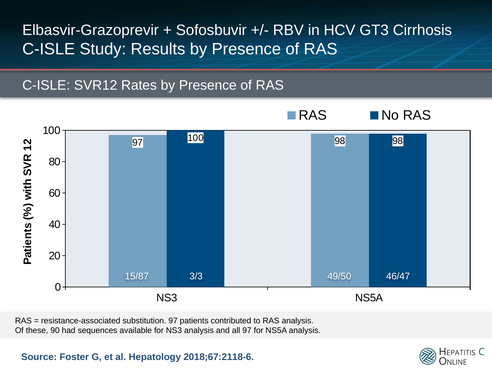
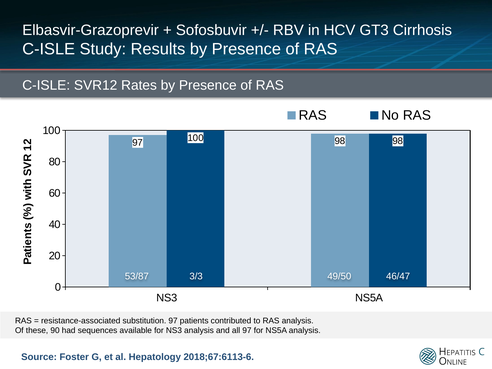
15/87: 15/87 -> 53/87 (137, 276)
2018;67:2118-6: 2018;67:2118-6 -> 2018;67:6113-6 (219, 357)
